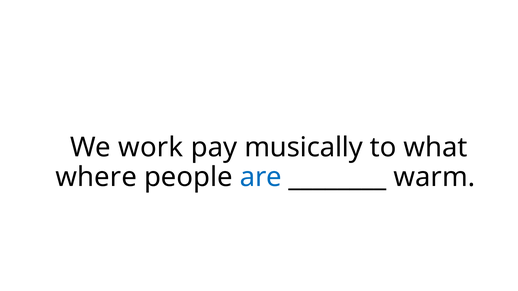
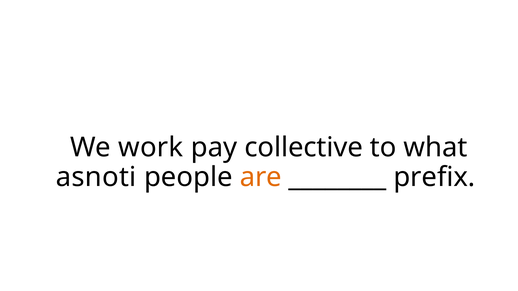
musically: musically -> collective (304, 148)
where: where -> asnoti (96, 177)
are colour: blue -> orange (261, 177)
warm: warm -> prefix (434, 177)
